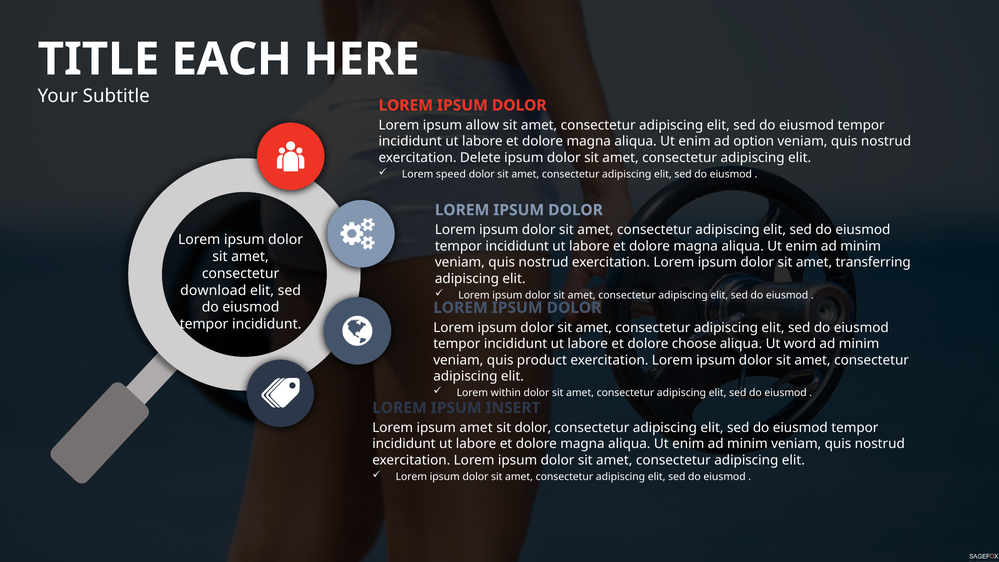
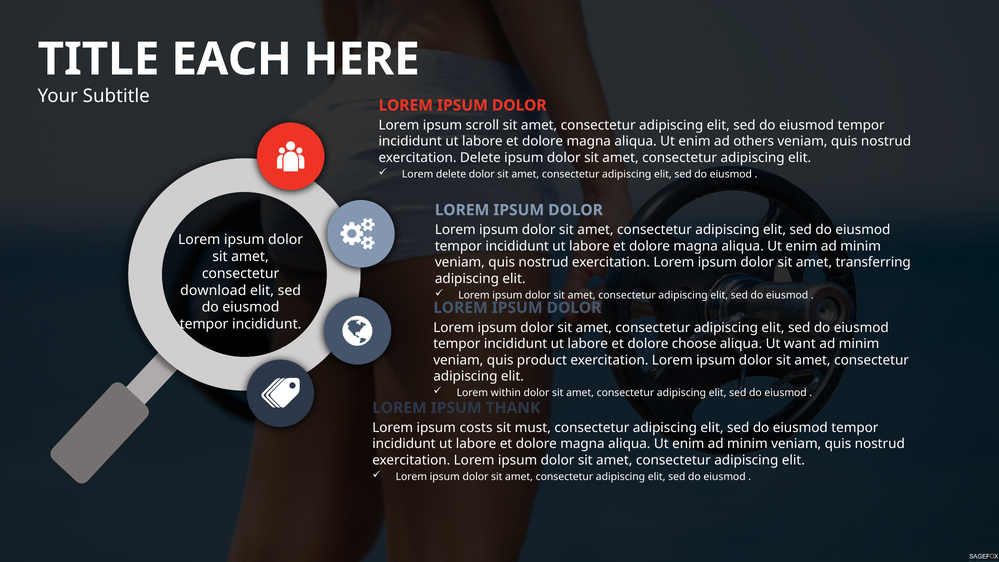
allow: allow -> scroll (482, 125)
option: option -> others (754, 141)
Lorem speed: speed -> delete (451, 174)
word: word -> want (800, 344)
INSERT: INSERT -> THANK (513, 408)
ipsum amet: amet -> costs (476, 428)
sit dolor: dolor -> must (533, 428)
